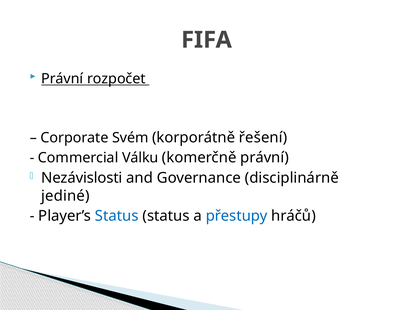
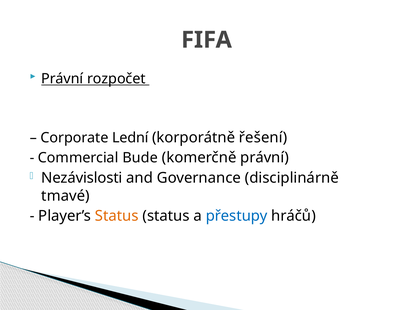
Svém: Svém -> Lední (130, 138)
Válku: Válku -> Bude (140, 158)
jediné: jediné -> tmavé (65, 196)
Status colour: blue -> orange (117, 216)
